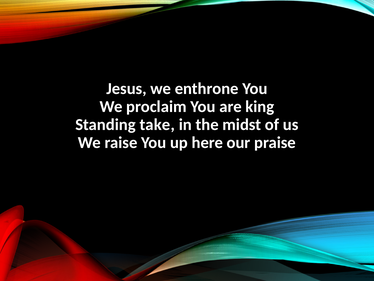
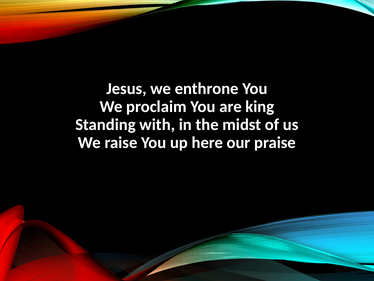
take: take -> with (157, 124)
